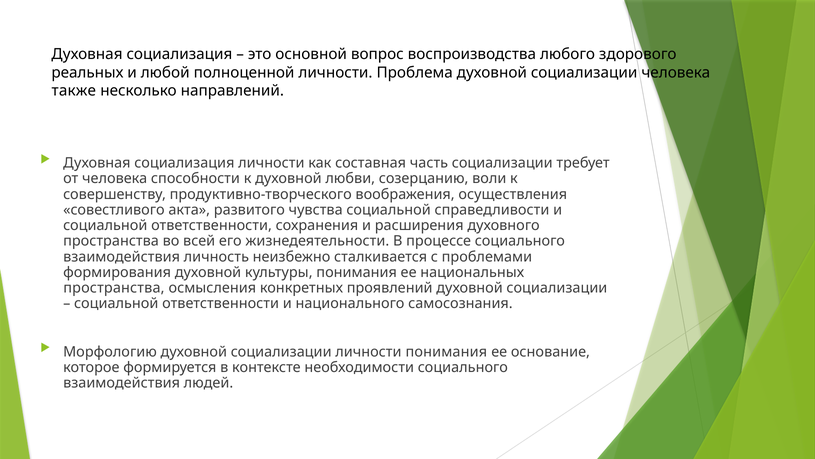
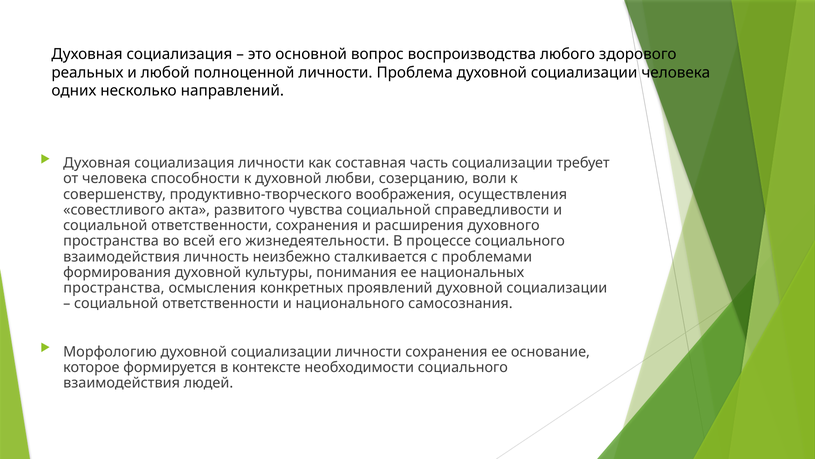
также: также -> одних (74, 91)
личности понимания: понимания -> сохранения (446, 351)
